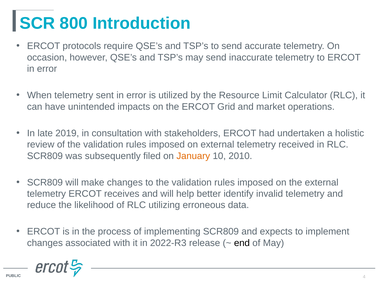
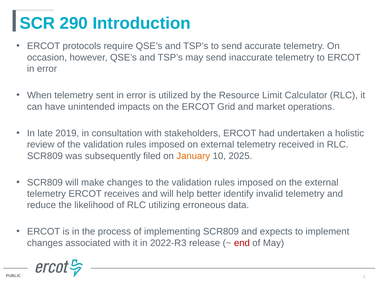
800: 800 -> 290 (74, 23)
2010: 2010 -> 2025 (240, 156)
end colour: black -> red (242, 243)
